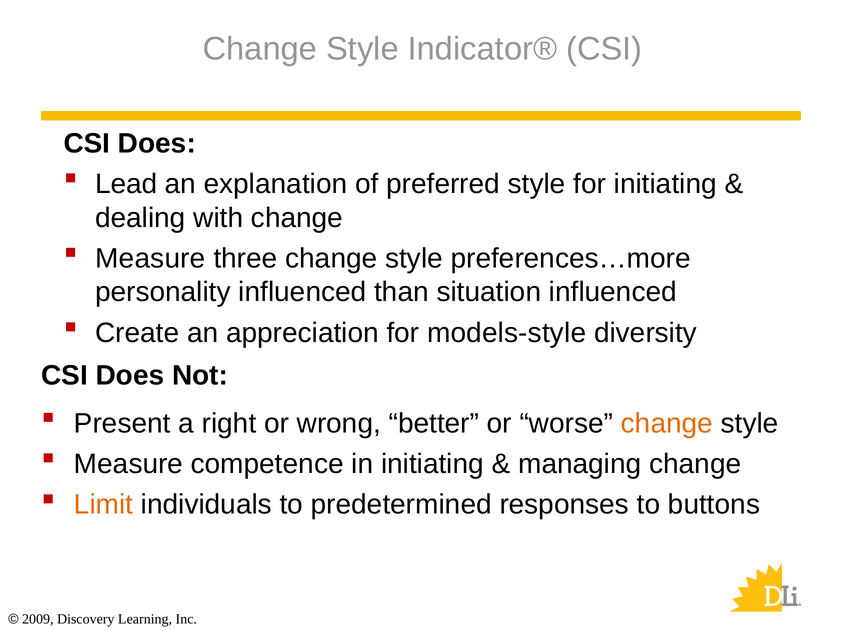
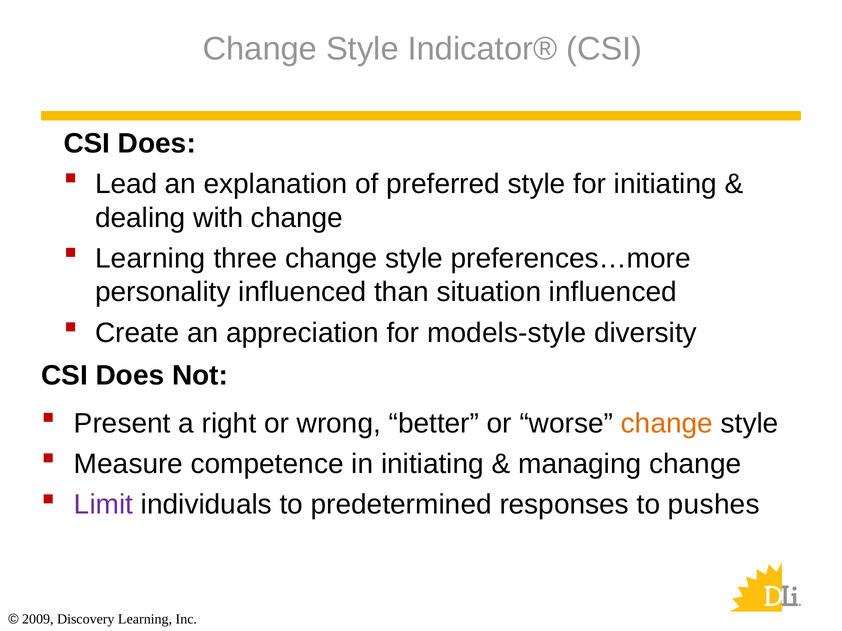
Measure: Measure -> Learning (150, 259)
Limit colour: orange -> purple (104, 505)
buttons: buttons -> pushes (714, 505)
